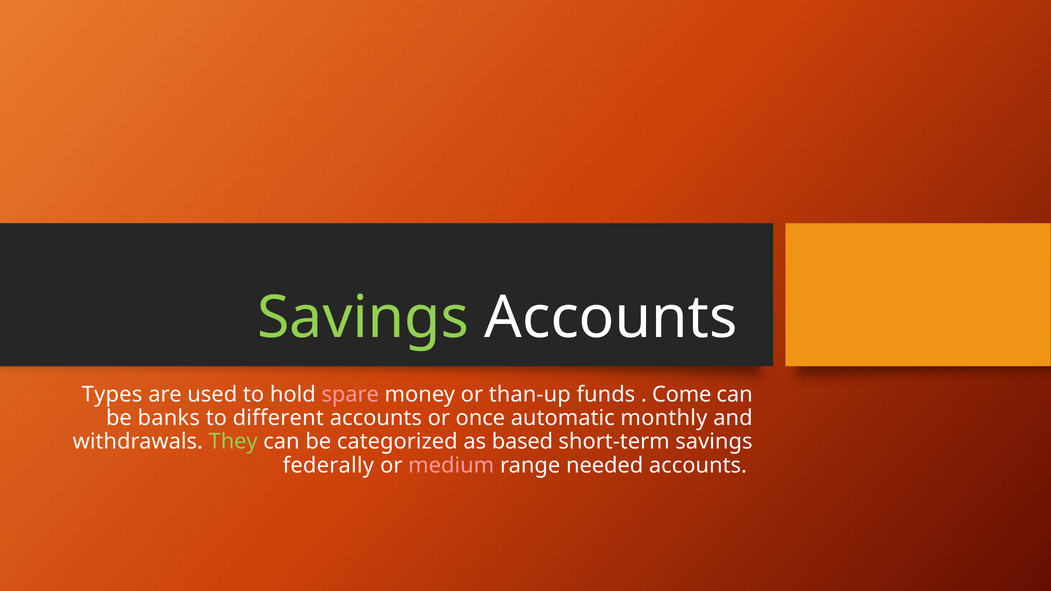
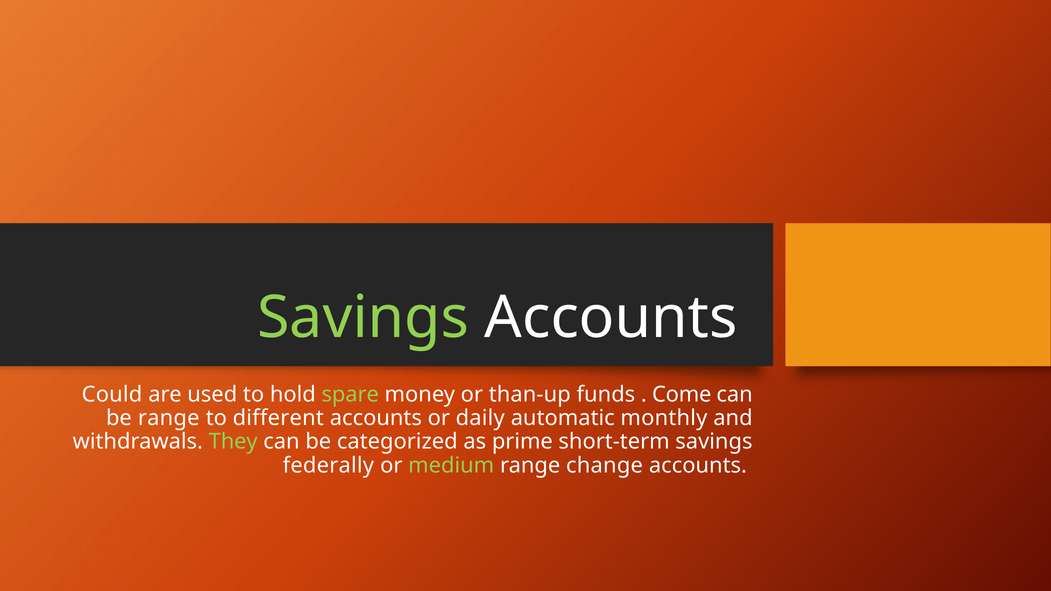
Types: Types -> Could (112, 394)
spare colour: pink -> light green (350, 394)
be banks: banks -> range (169, 418)
once: once -> daily (480, 418)
based: based -> prime (522, 442)
medium colour: pink -> light green (451, 465)
needed: needed -> change (605, 465)
